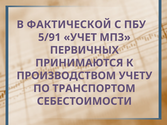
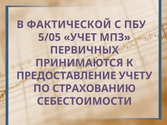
5/91: 5/91 -> 5/05 (49, 37)
ПРОИЗВОДСТВОМ: ПРОИЗВОДСТВОМ -> ПРЕДОСТАВЛЕНИЕ (66, 76)
ТРАНСПОРТОМ: ТРАНСПОРТОМ -> СТРАХОВАНИЮ (94, 89)
